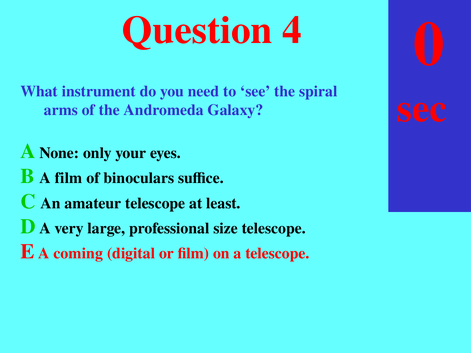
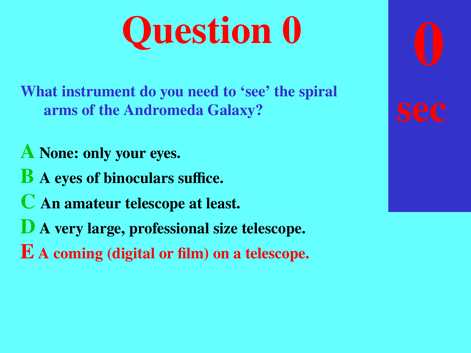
Question 4: 4 -> 0 (292, 30)
A film: film -> eyes (69, 178)
